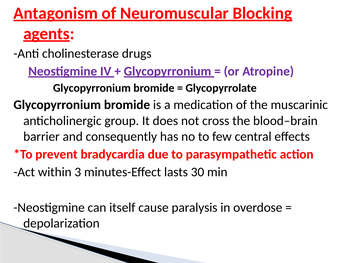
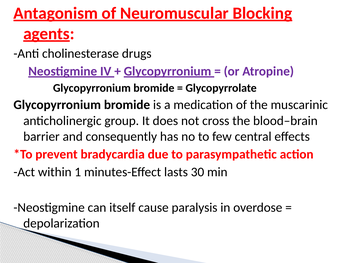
3: 3 -> 1 (78, 172)
